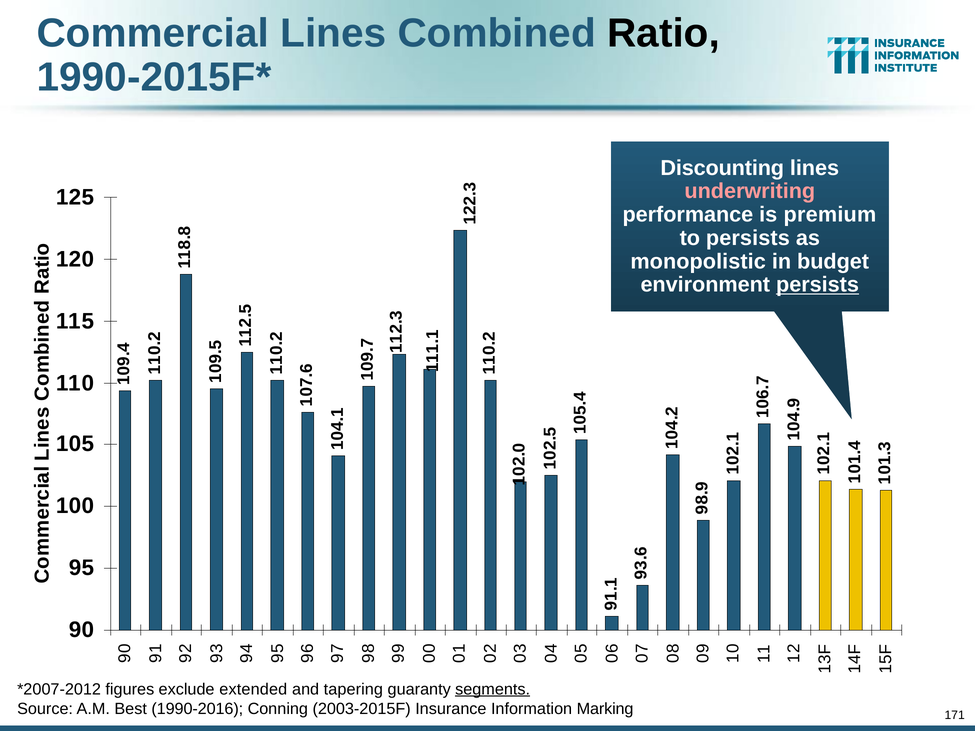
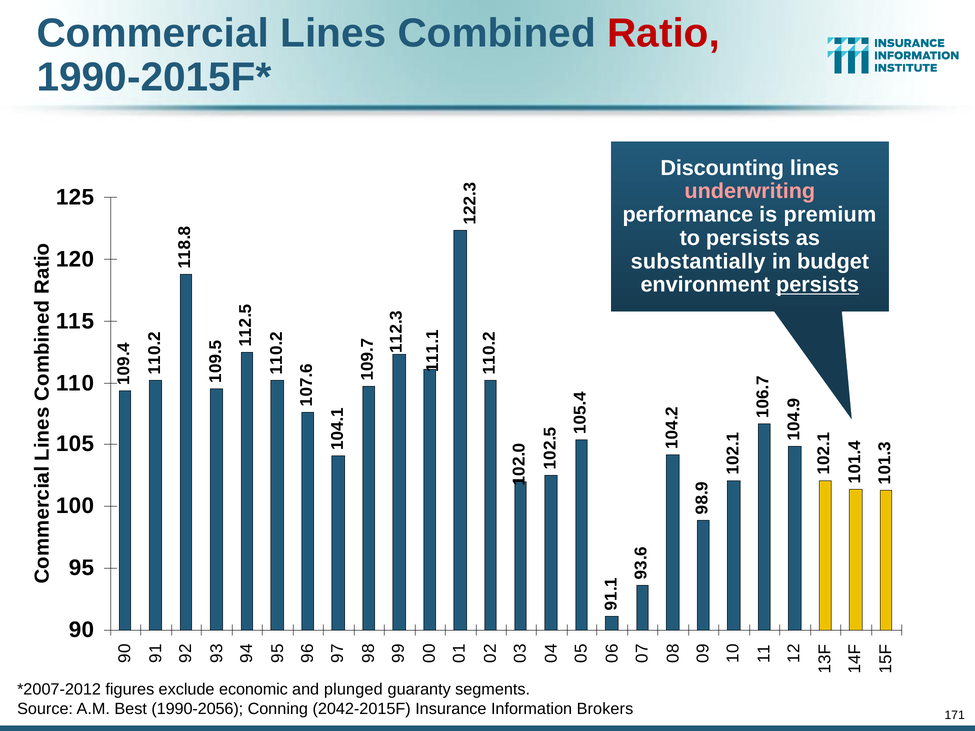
Ratio colour: black -> red (663, 33)
monopolistic: monopolistic -> substantially (698, 261)
extended: extended -> economic (253, 689)
tapering: tapering -> plunged (353, 689)
segments underline: present -> none (493, 689)
1990-2016: 1990-2016 -> 1990-2056 (197, 709)
2003-2015F: 2003-2015F -> 2042-2015F (362, 709)
Marking: Marking -> Brokers (605, 709)
